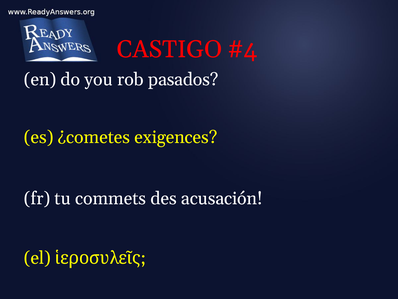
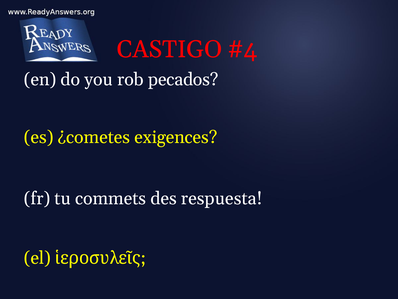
pasados: pasados -> pecados (183, 79)
acusación: acusación -> respuesta (222, 198)
